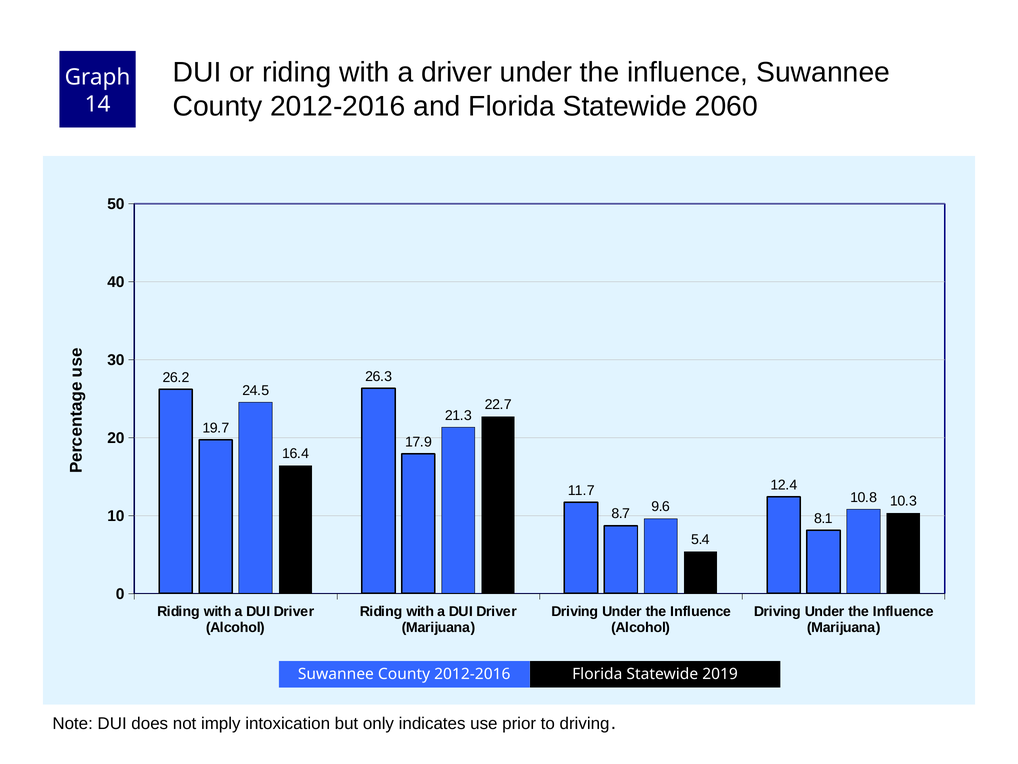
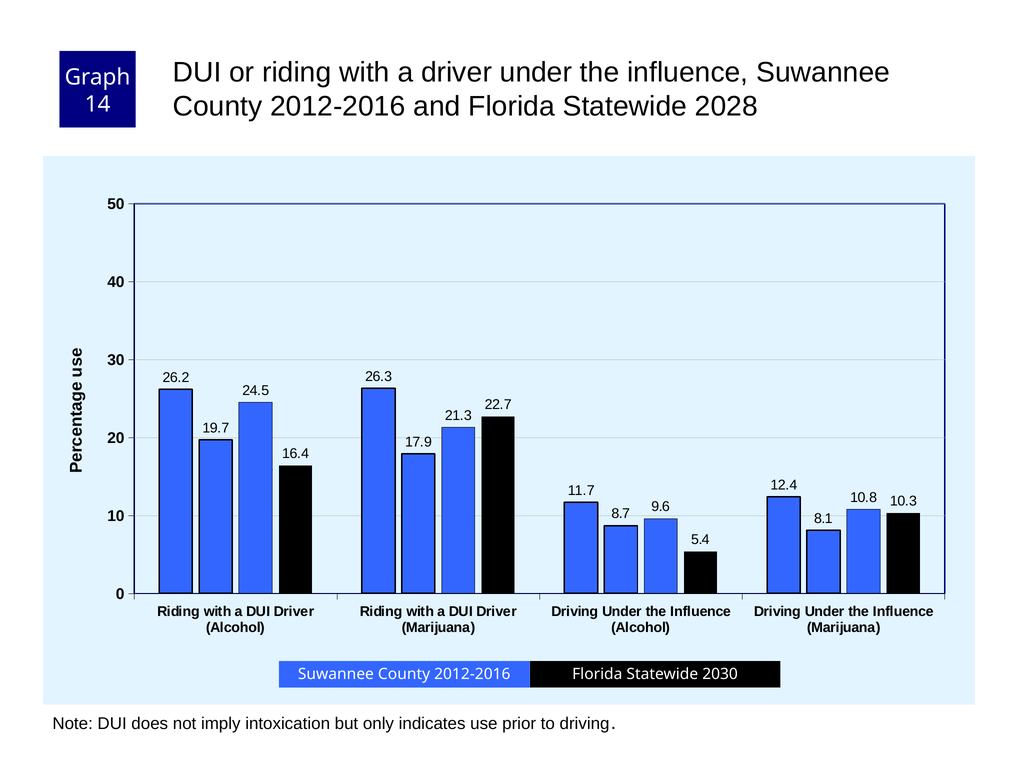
2060: 2060 -> 2028 (726, 106)
2019: 2019 -> 2030 (720, 674)
